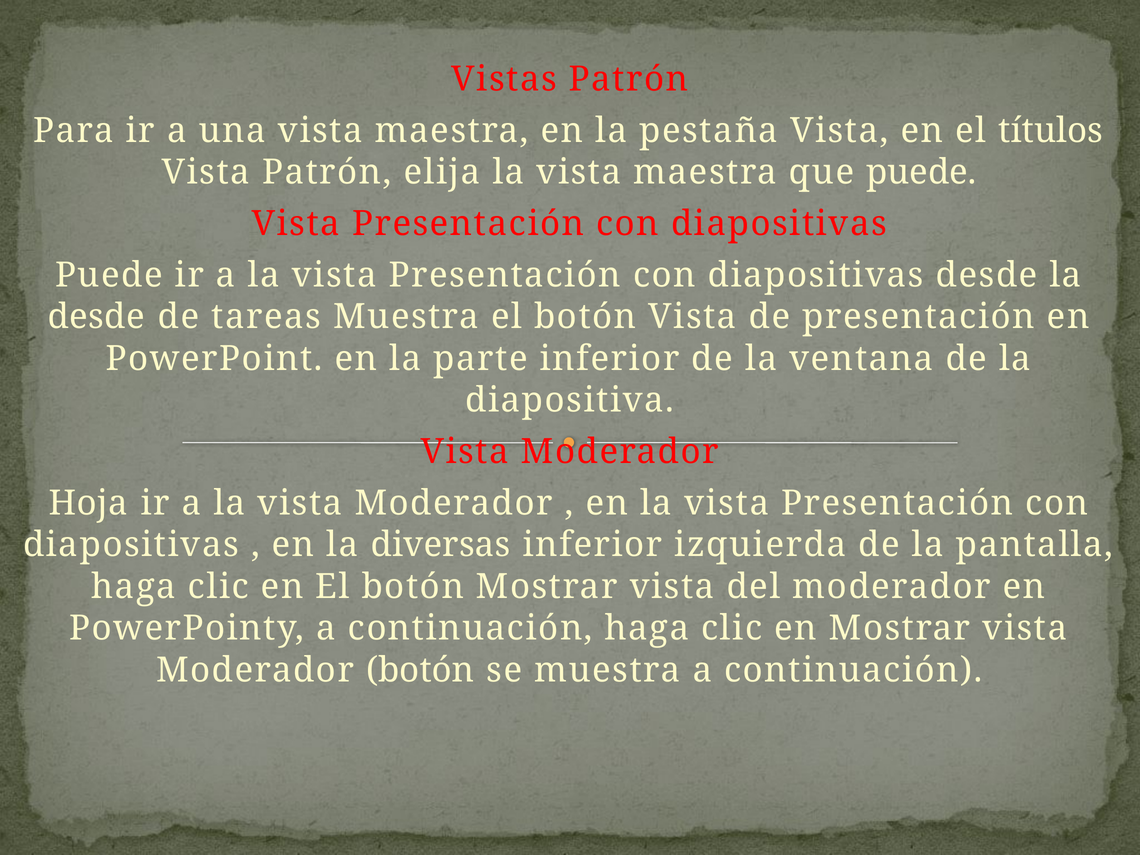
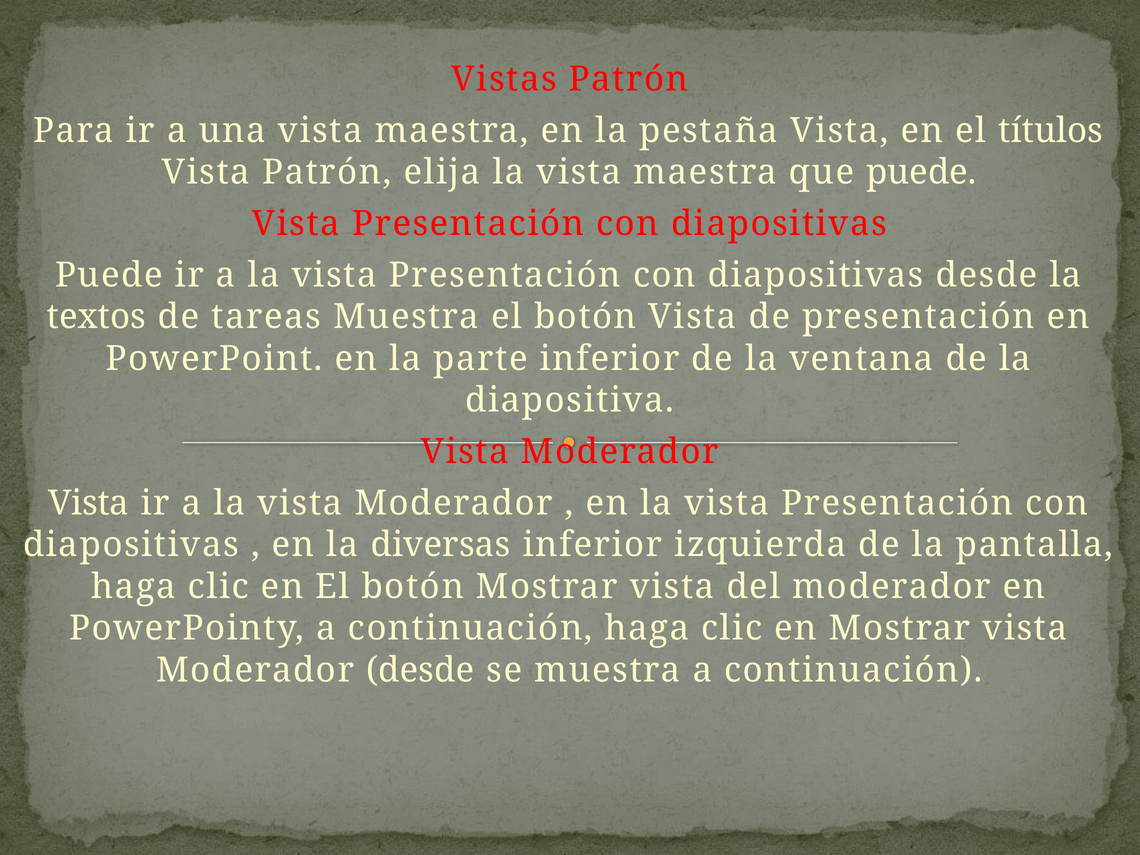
desde: desde -> textos (96, 317)
Hoja: Hoja -> Vista (89, 503)
Moderador botón: botón -> desde (420, 670)
